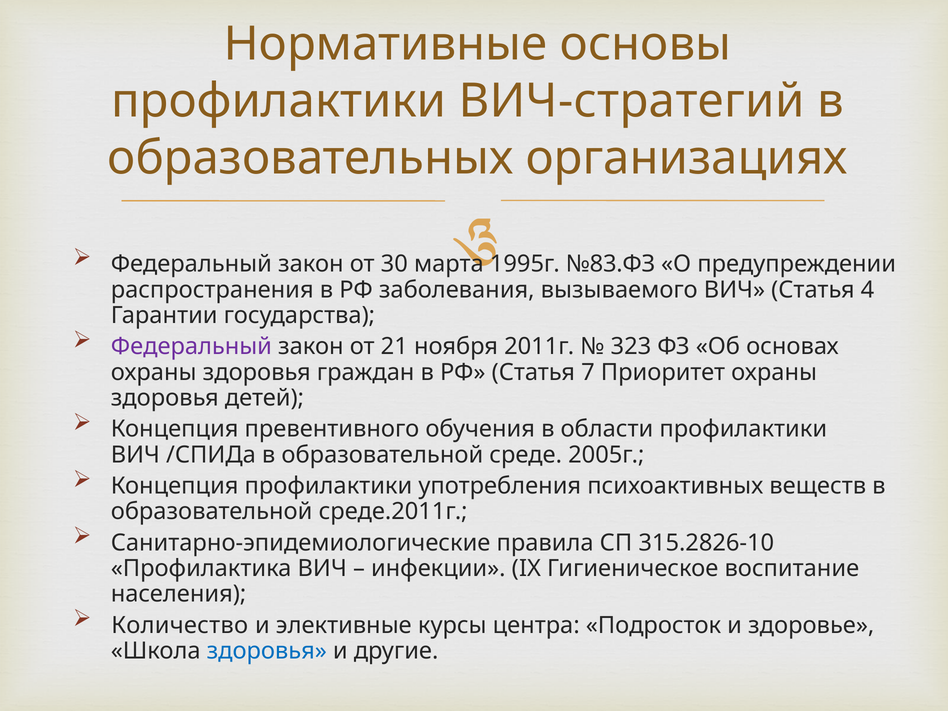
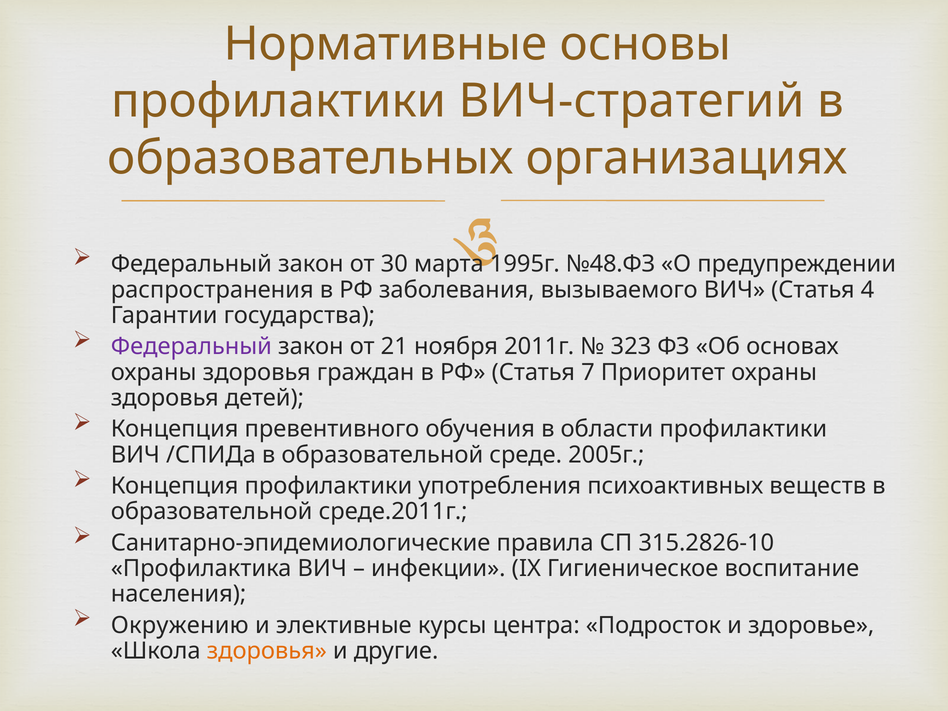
№83.ФЗ: №83.ФЗ -> №48.ФЗ (611, 264)
Количество: Количество -> Окружению (180, 625)
здоровья colour: blue -> orange (267, 651)
